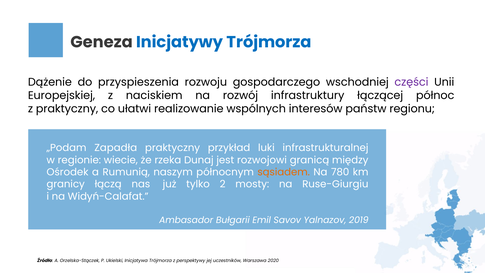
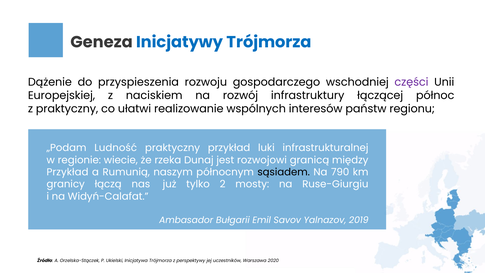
Zapadła: Zapadła -> Ludność (116, 148)
Ośrodek: Ośrodek -> Przykład (67, 172)
sąsiadem colour: orange -> black (284, 172)
780: 780 -> 790 (340, 172)
